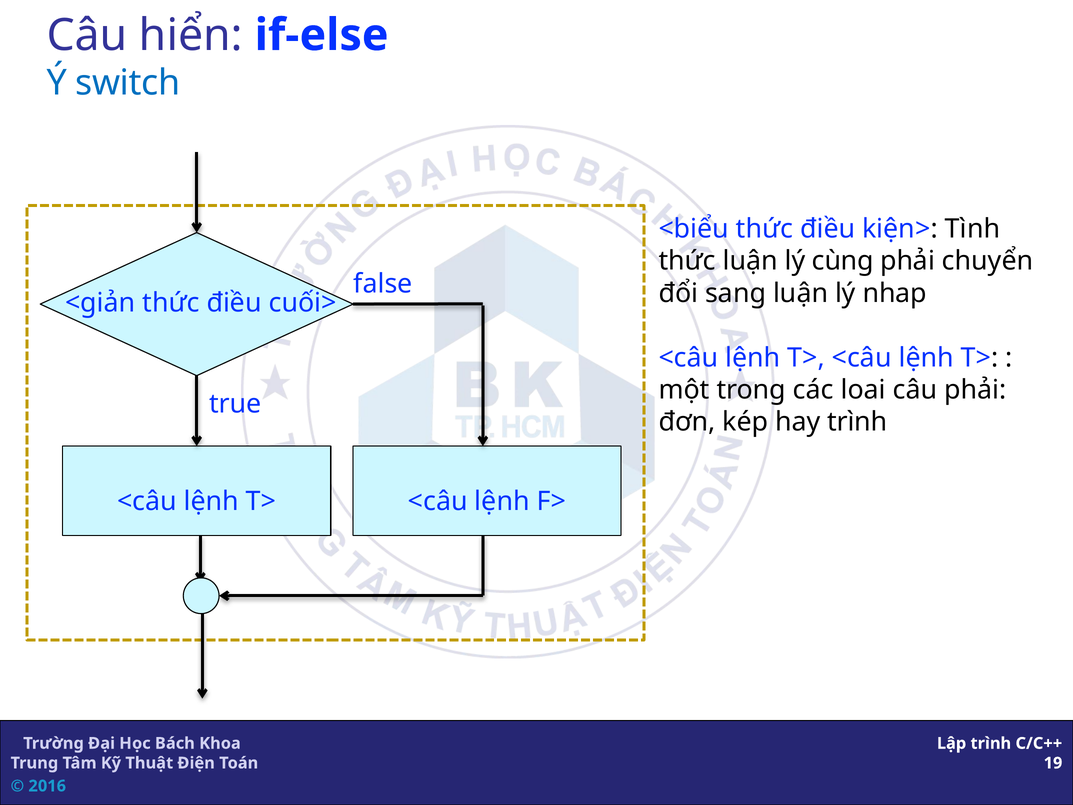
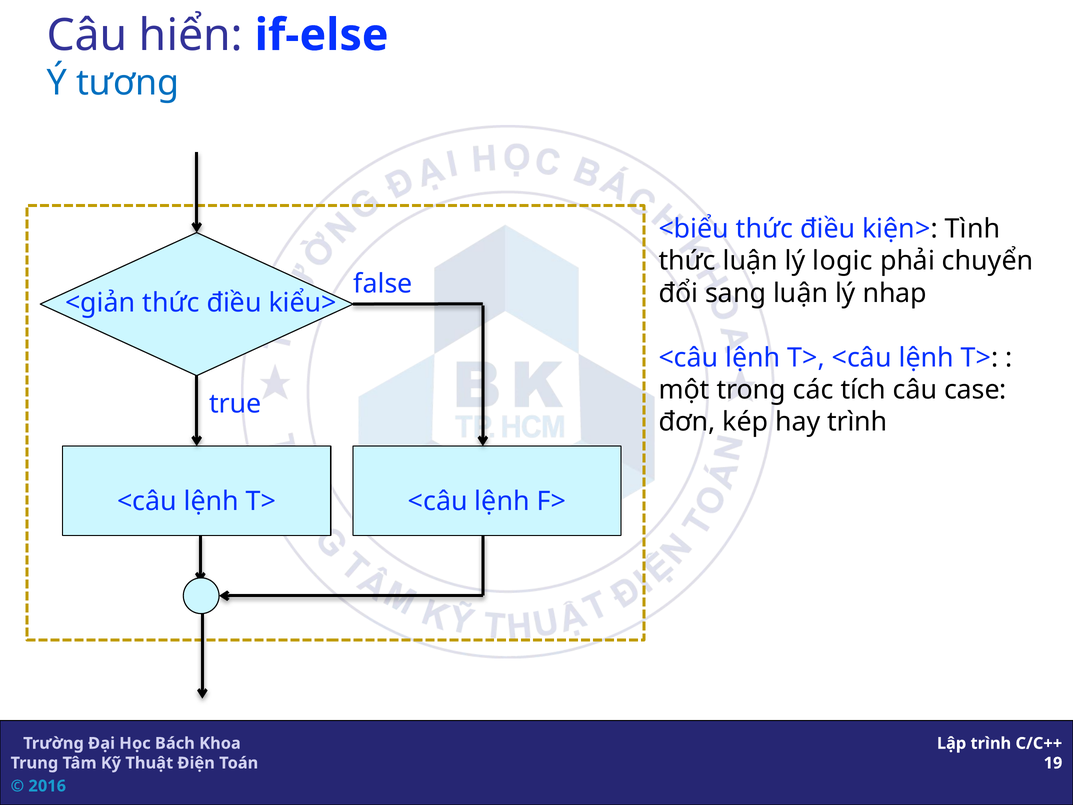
switch: switch -> tương (128, 83)
cùng: cùng -> logic (843, 261)
cuối>: cuối> -> kiểu> (303, 303)
loai: loai -> tích (863, 390)
câu phải: phải -> case (975, 390)
